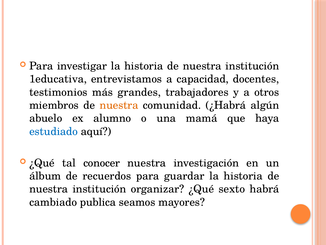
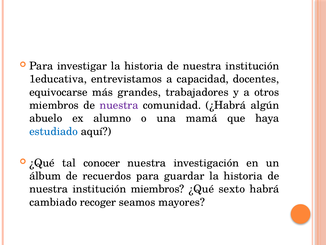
testimonios: testimonios -> equivocarse (58, 92)
nuestra colour: orange -> purple (119, 105)
institución organizar: organizar -> miembros (158, 189)
publica: publica -> recoger (98, 202)
